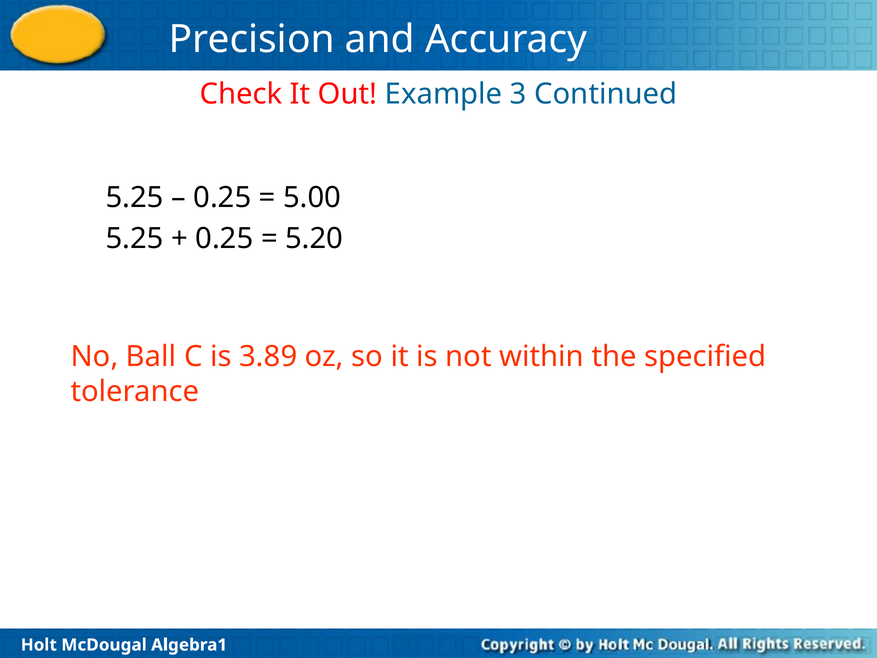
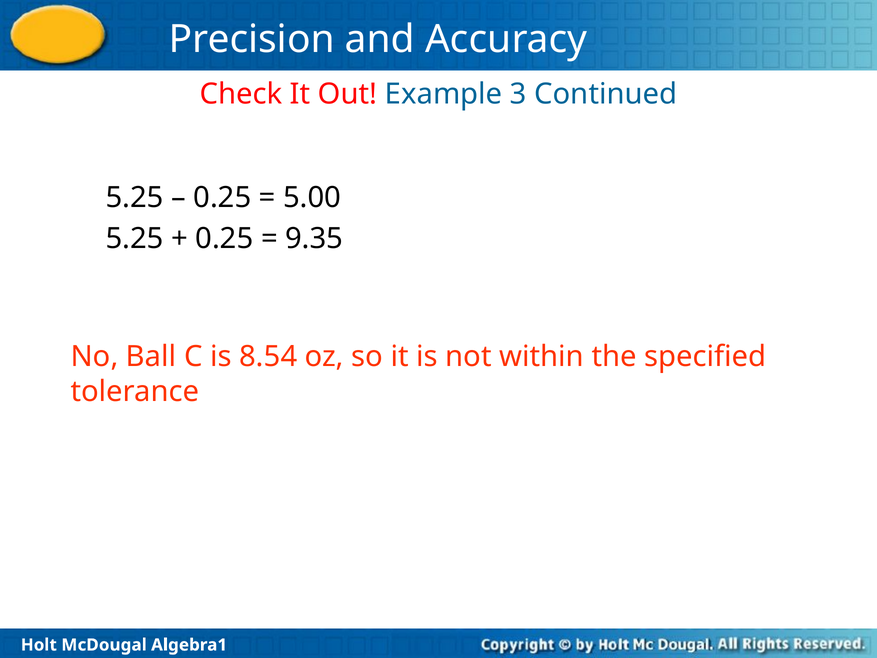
5.20: 5.20 -> 9.35 (314, 238)
3.89: 3.89 -> 8.54 (268, 356)
